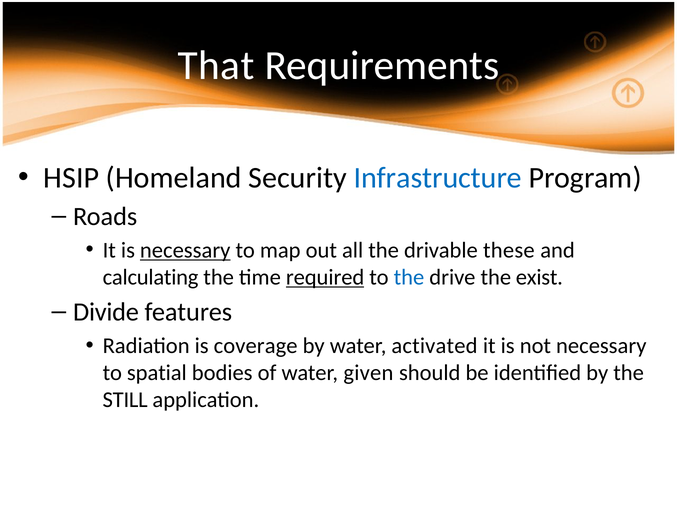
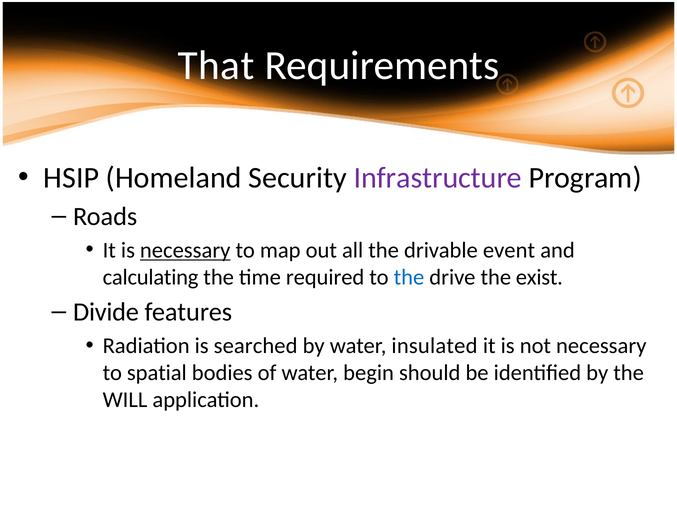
Infrastructure colour: blue -> purple (438, 178)
these: these -> event (509, 250)
required underline: present -> none (325, 277)
coverage: coverage -> searched (256, 346)
activated: activated -> insulated (435, 346)
given: given -> begin (369, 373)
STILL: STILL -> WILL (125, 400)
